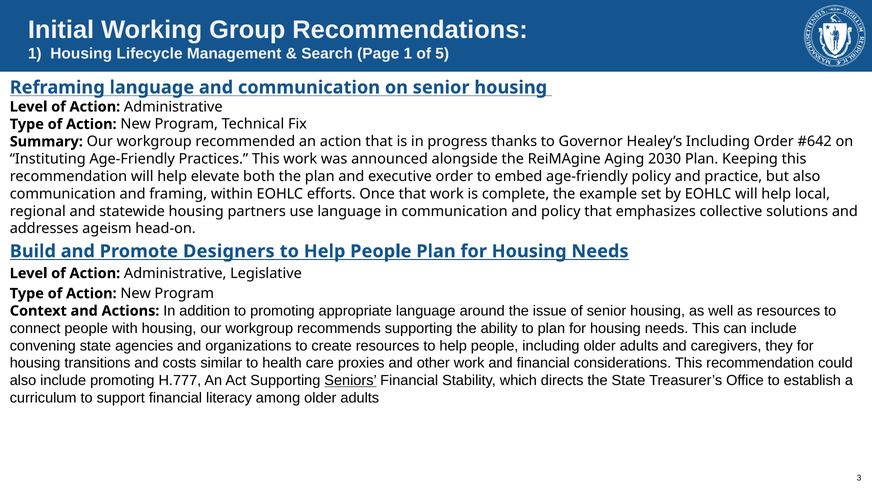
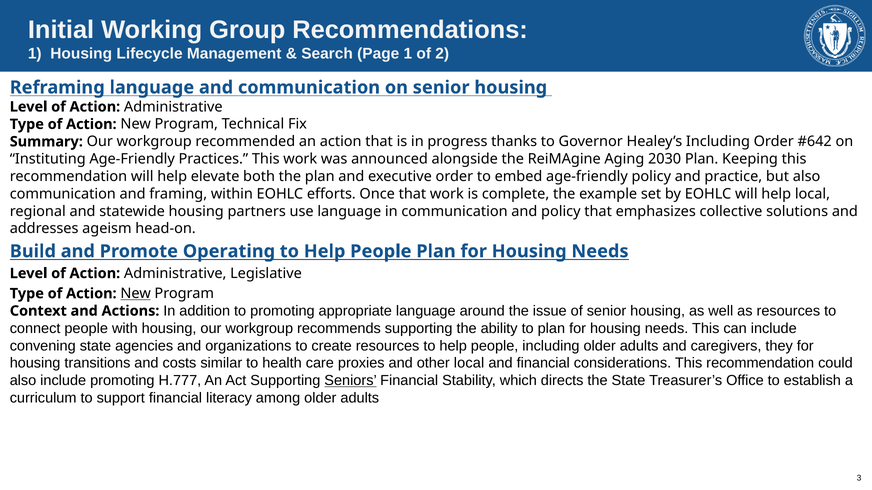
5: 5 -> 2 (442, 54)
Designers: Designers -> Operating (229, 252)
New underline: none -> present (136, 294)
other work: work -> local (469, 364)
